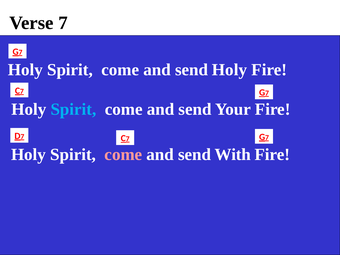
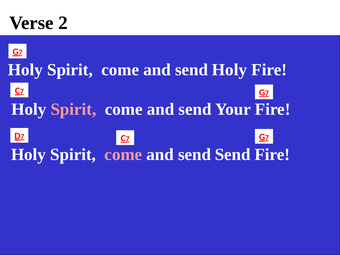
Verse 7: 7 -> 2 (63, 23)
Spirit colour: light blue -> pink (73, 109)
send With: With -> Send (233, 155)
